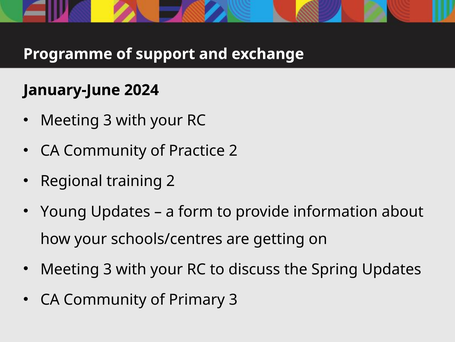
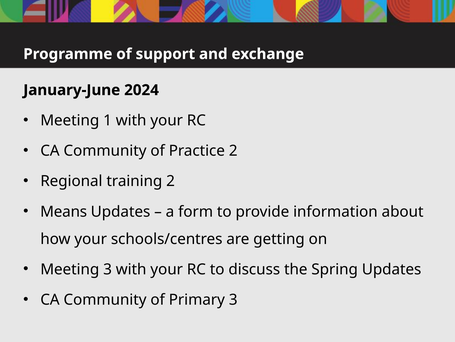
3: 3 -> 1 (108, 120)
Young: Young -> Means (64, 211)
